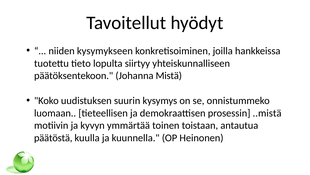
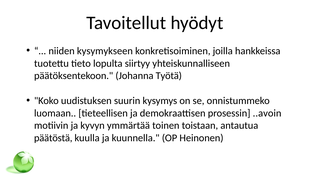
Mistä: Mistä -> Työtä (169, 76)
..mistä: ..mistä -> ..avoin (267, 113)
